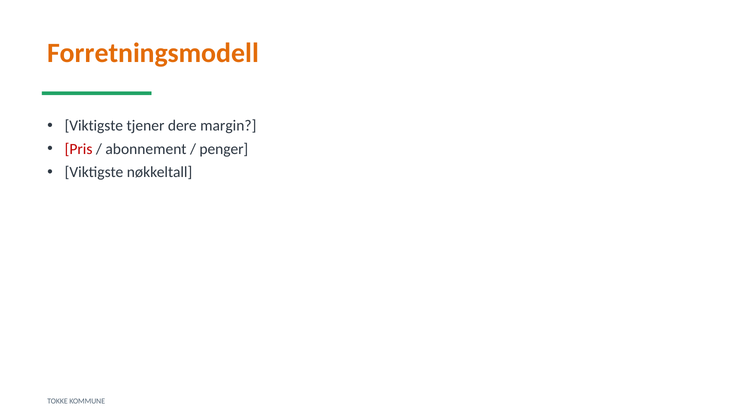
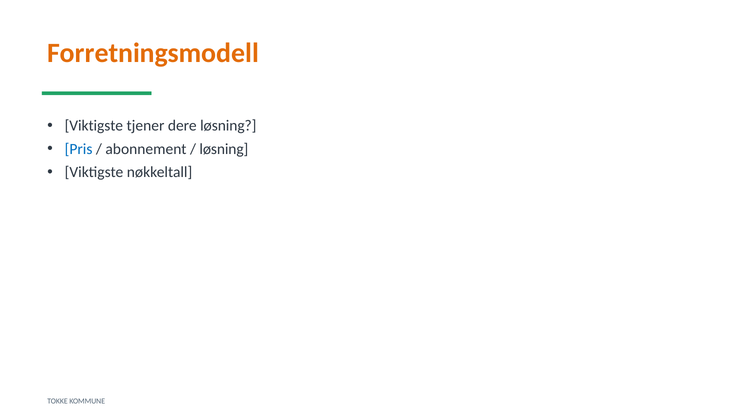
dere margin: margin -> løsning (228, 126)
Pris colour: red -> blue (79, 149)
penger: penger -> løsning (224, 149)
